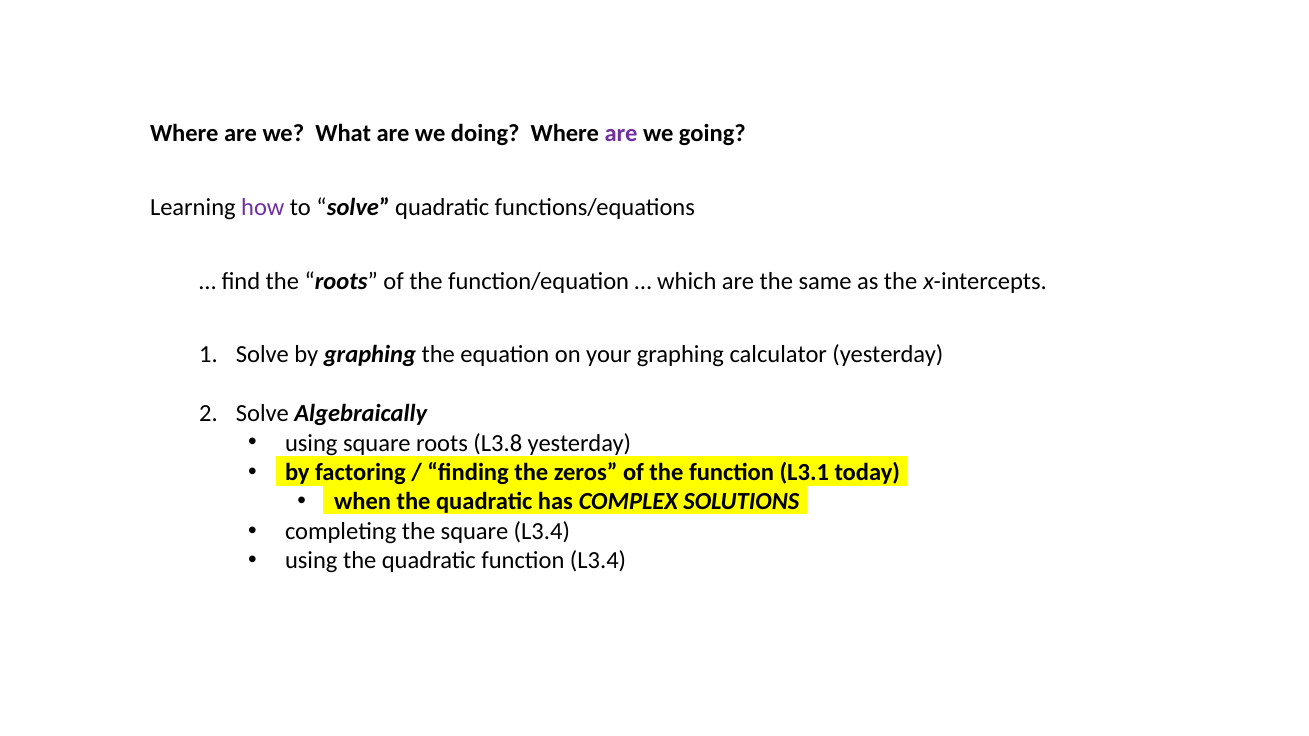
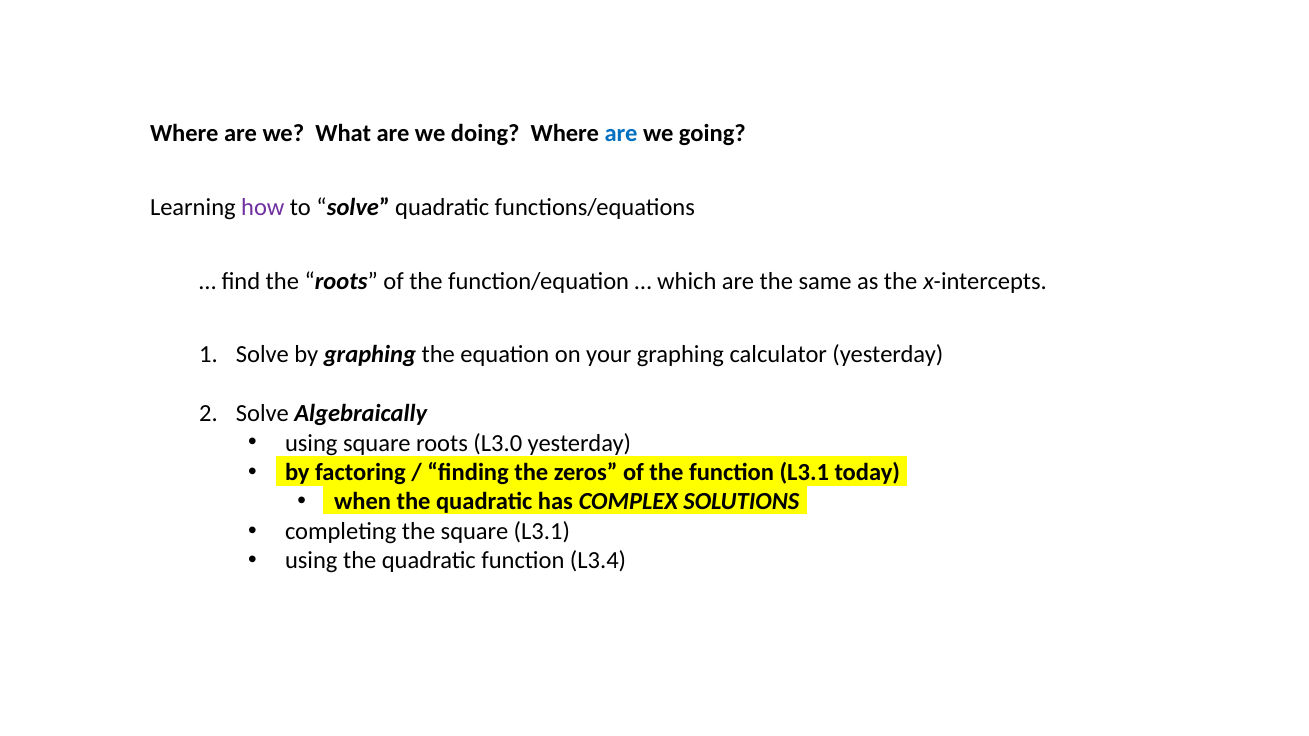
are colour: purple -> blue (621, 134)
L3.8: L3.8 -> L3.0 (498, 443)
square L3.4: L3.4 -> L3.1 (542, 531)
